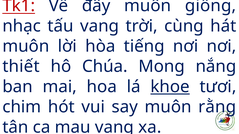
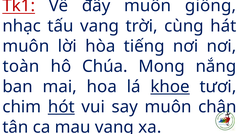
thiết: thiết -> toàn (21, 67)
hót underline: none -> present (61, 107)
rằng: rằng -> chân (217, 107)
